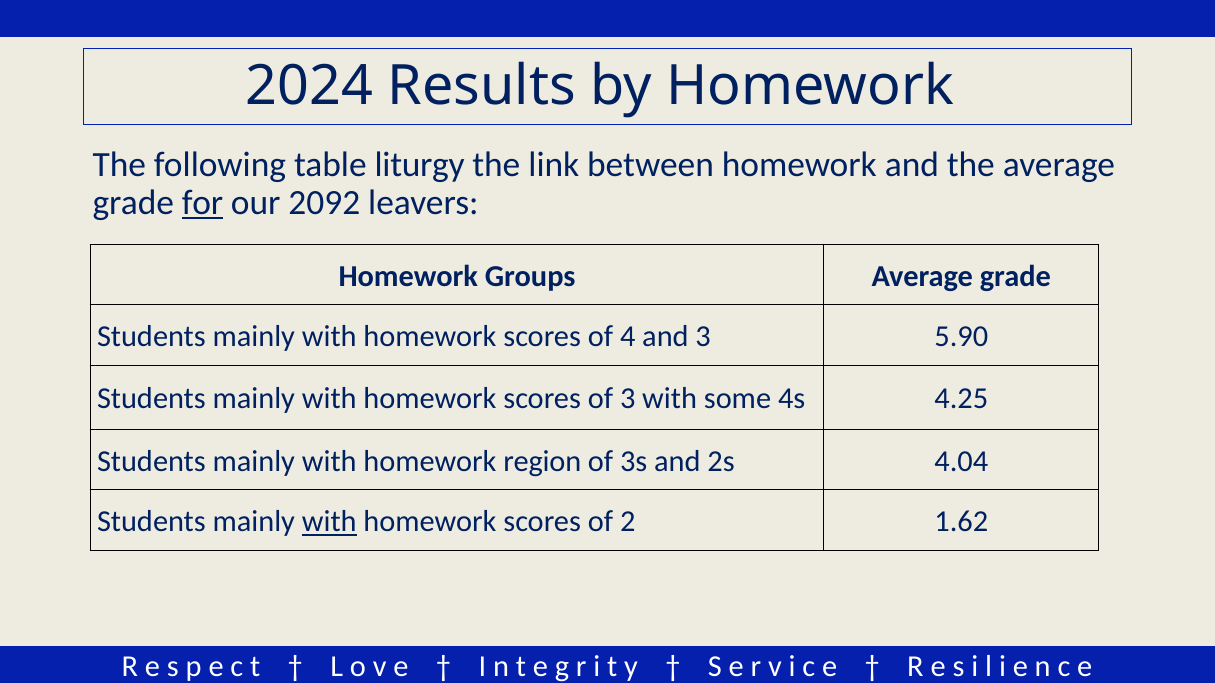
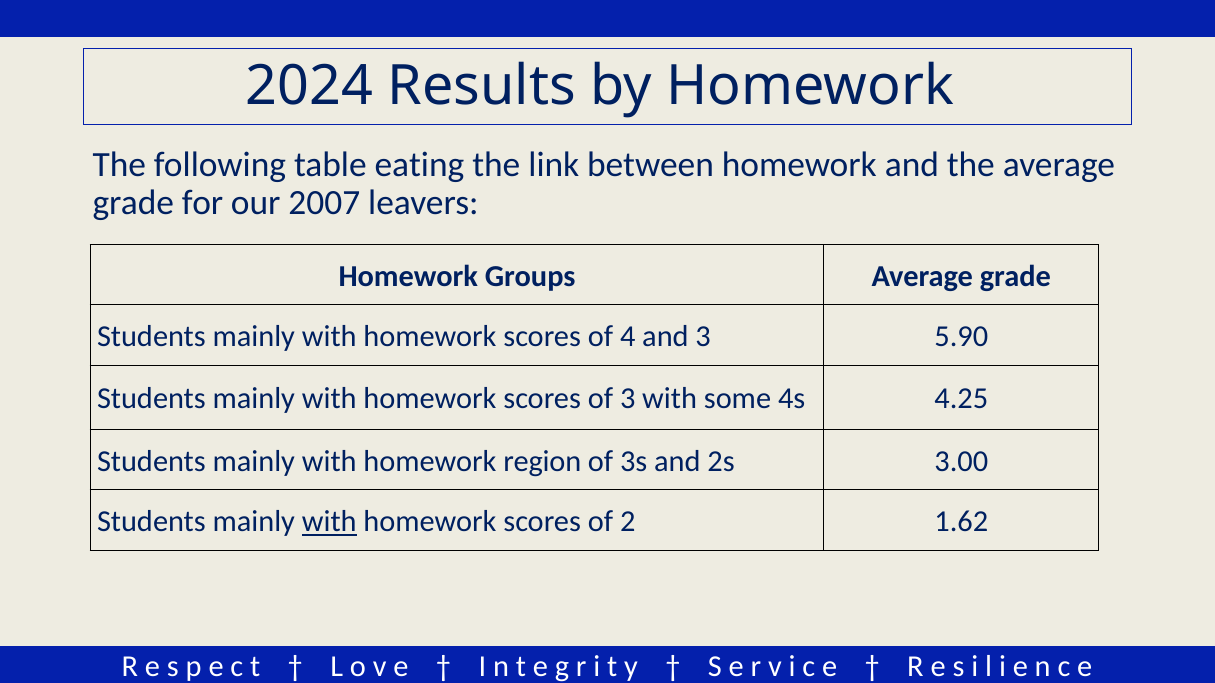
liturgy: liturgy -> eating (419, 165)
for underline: present -> none (203, 203)
2092: 2092 -> 2007 (324, 203)
4.04: 4.04 -> 3.00 (961, 461)
